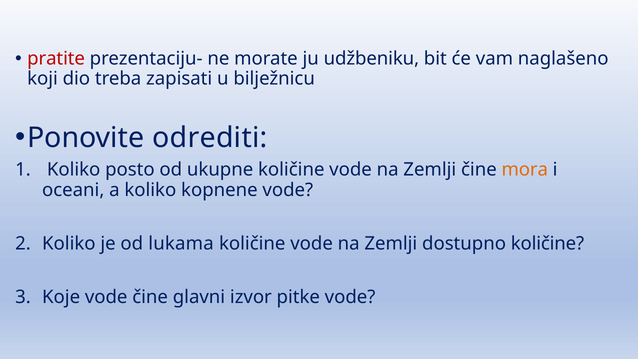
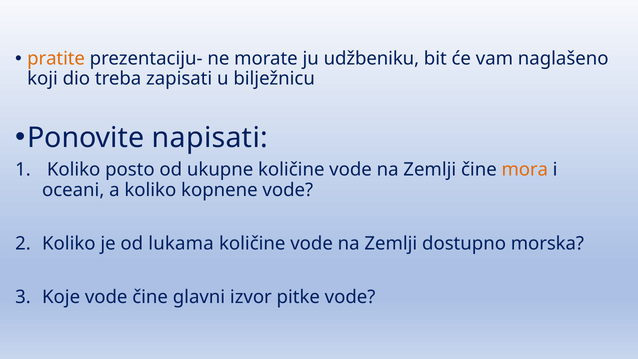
pratite colour: red -> orange (56, 59)
odrediti: odrediti -> napisati (210, 138)
dostupno količine: količine -> morska (547, 243)
